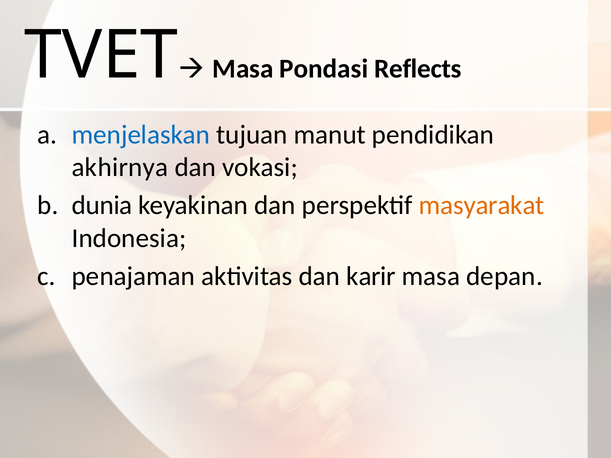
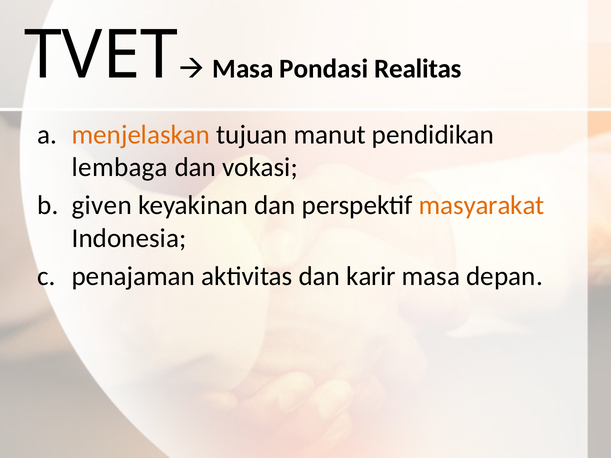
Reflects: Reflects -> Realitas (418, 69)
menjelaskan colour: blue -> orange (141, 135)
akhirnya: akhirnya -> lembaga (120, 168)
dunia: dunia -> given (102, 206)
